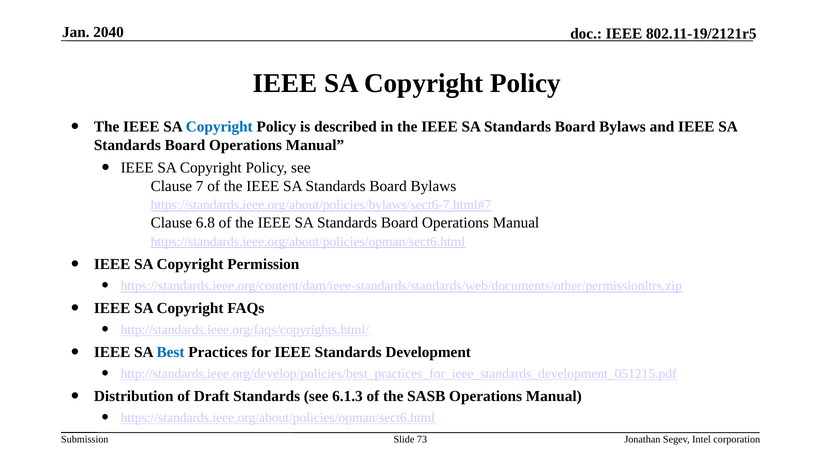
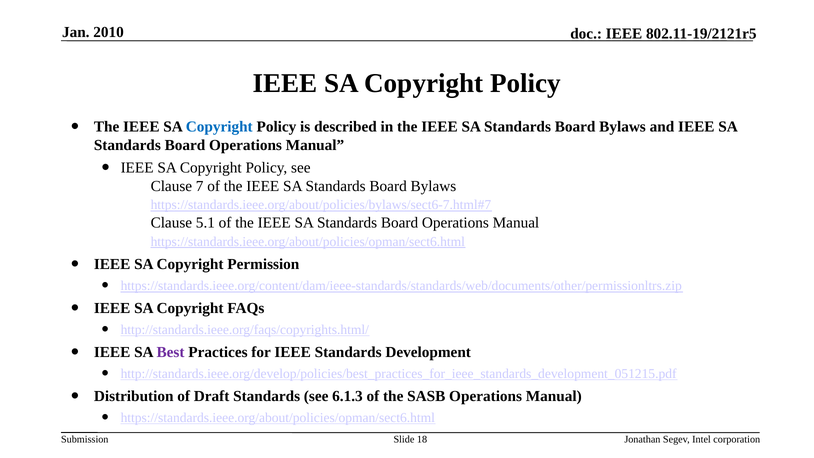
2040: 2040 -> 2010 (109, 32)
6.8: 6.8 -> 5.1 (205, 223)
Best colour: blue -> purple (171, 352)
73: 73 -> 18 (422, 439)
